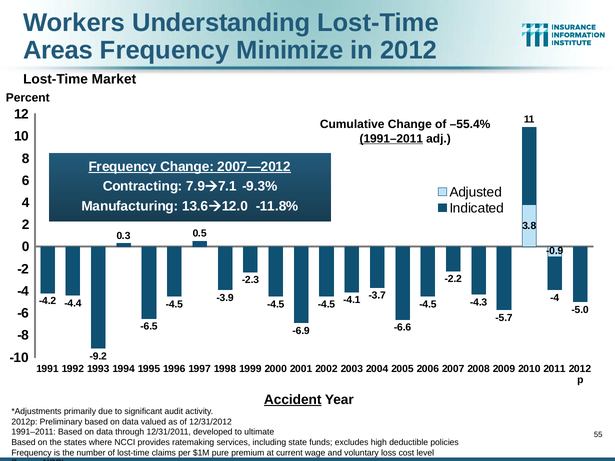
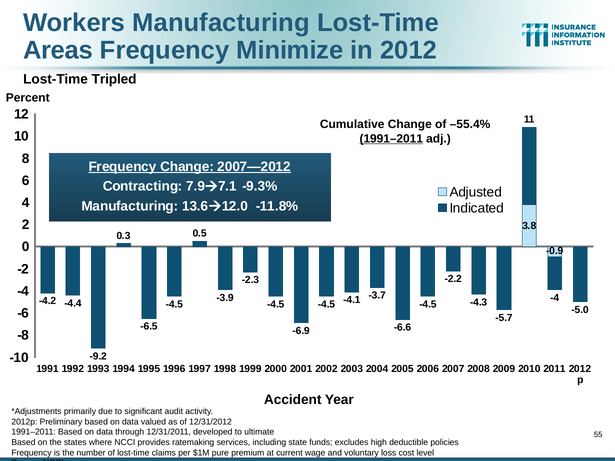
Workers Understanding: Understanding -> Manufacturing (221, 23)
Market: Market -> Tripled (114, 79)
Accident underline: present -> none (293, 400)
